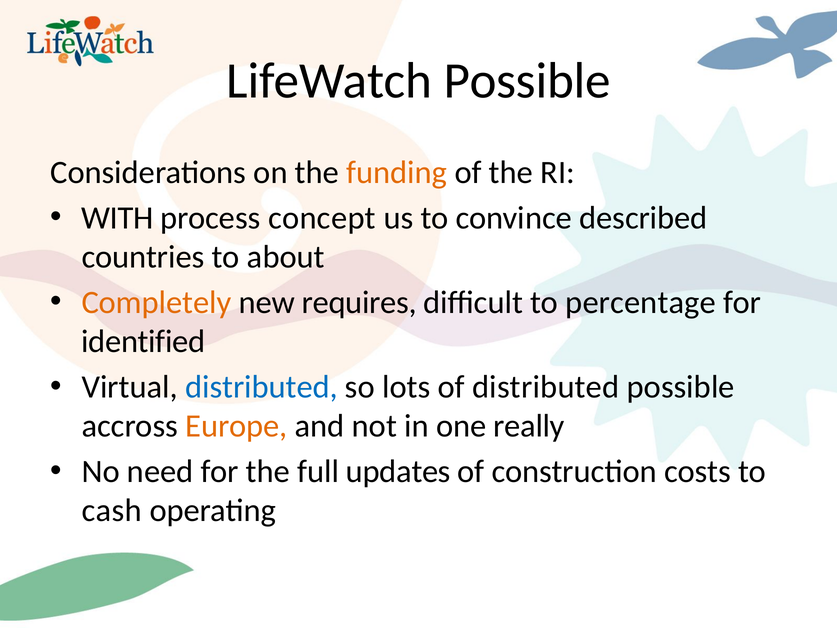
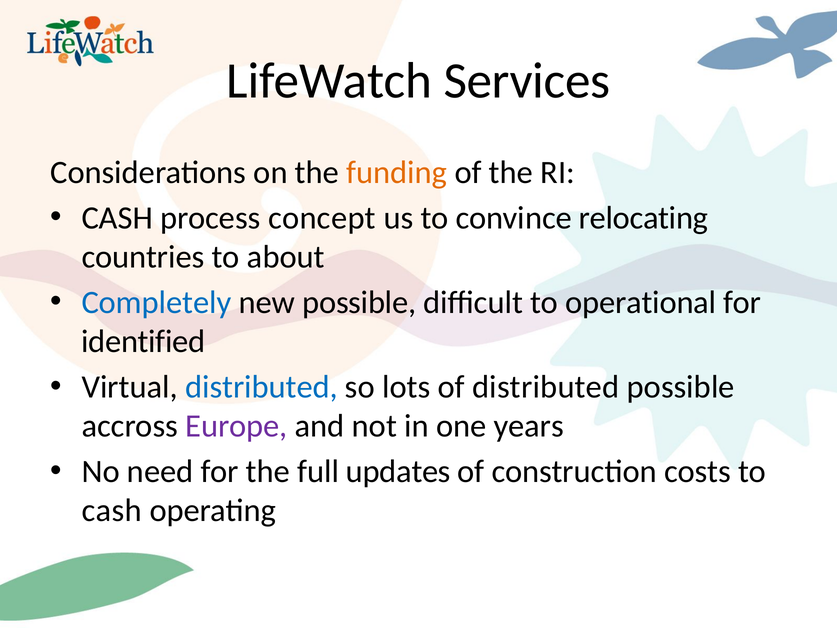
LifeWatch Possible: Possible -> Services (527, 81)
WITH: WITH -> CASH (117, 218)
described: described -> relocating (644, 218)
Completely colour: orange -> blue (157, 302)
new requires: requires -> possible (359, 302)
percentage: percentage -> operational (641, 302)
Europe colour: orange -> purple (236, 426)
really: really -> years (529, 426)
